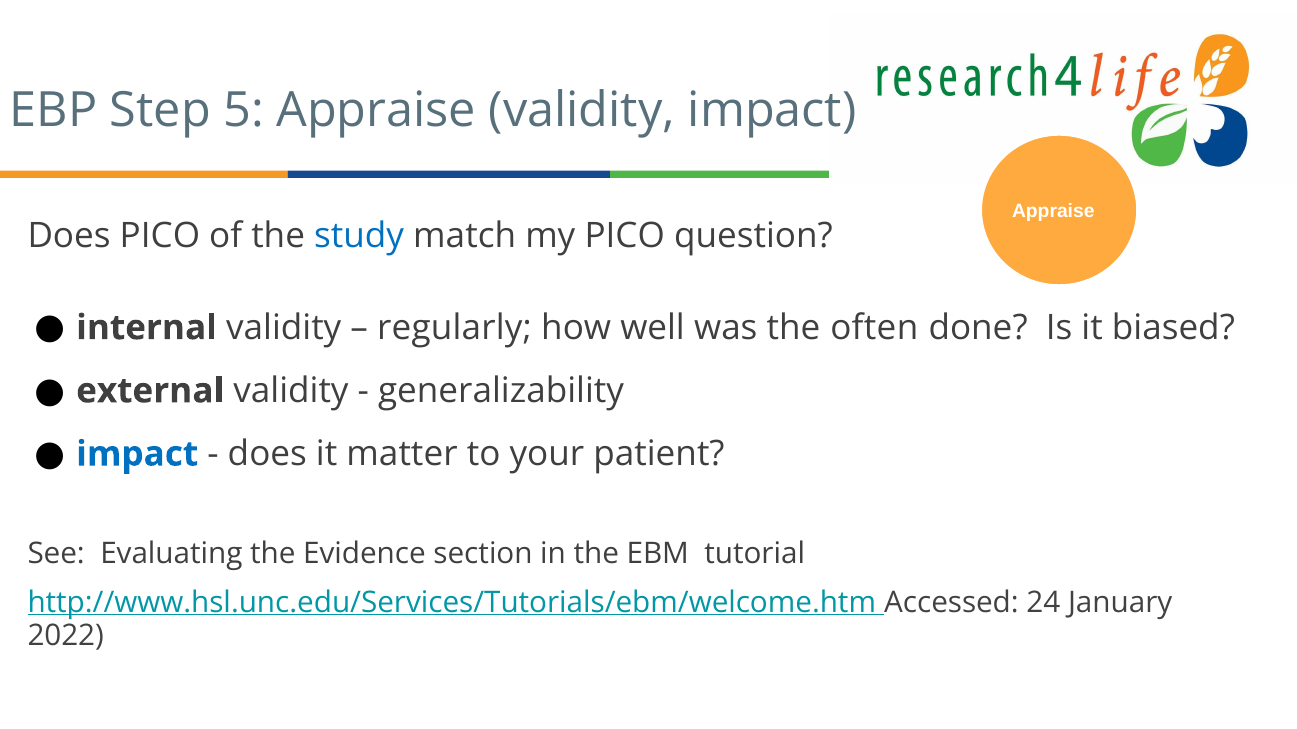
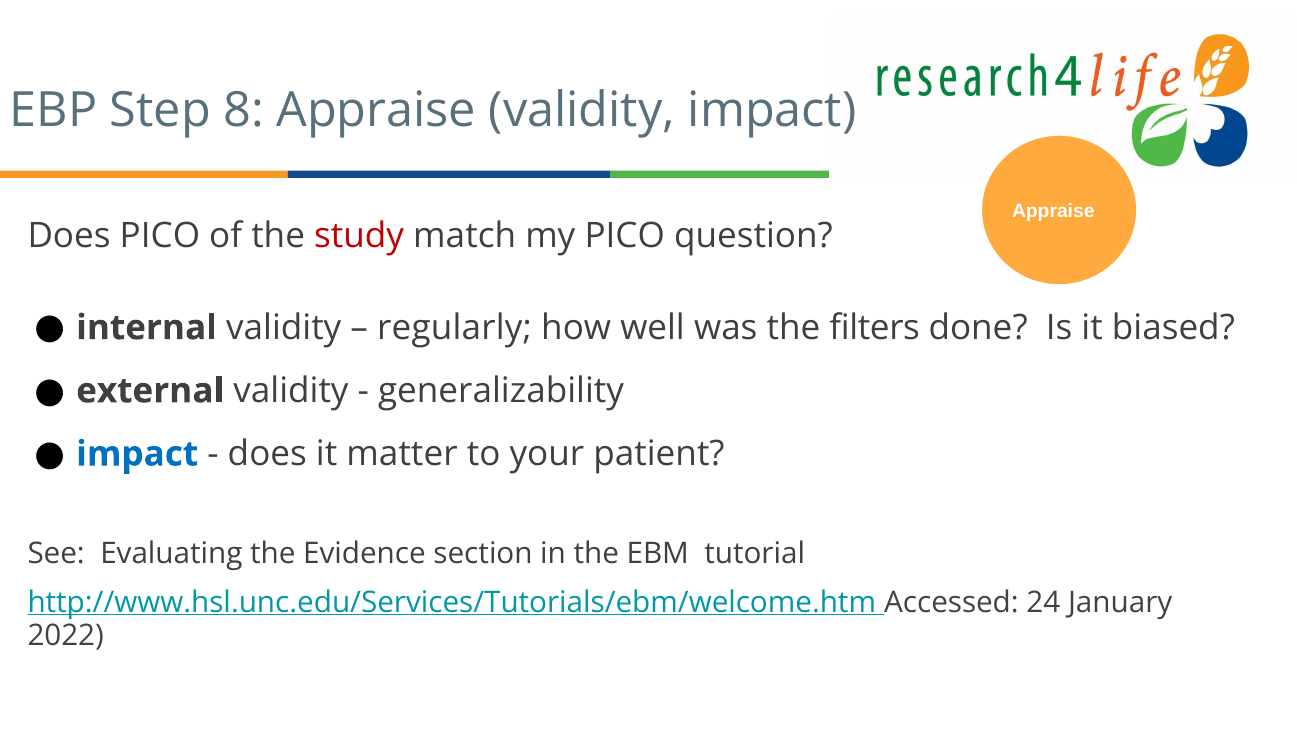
5: 5 -> 8 (244, 111)
study colour: blue -> red (359, 236)
often: often -> filters (875, 328)
